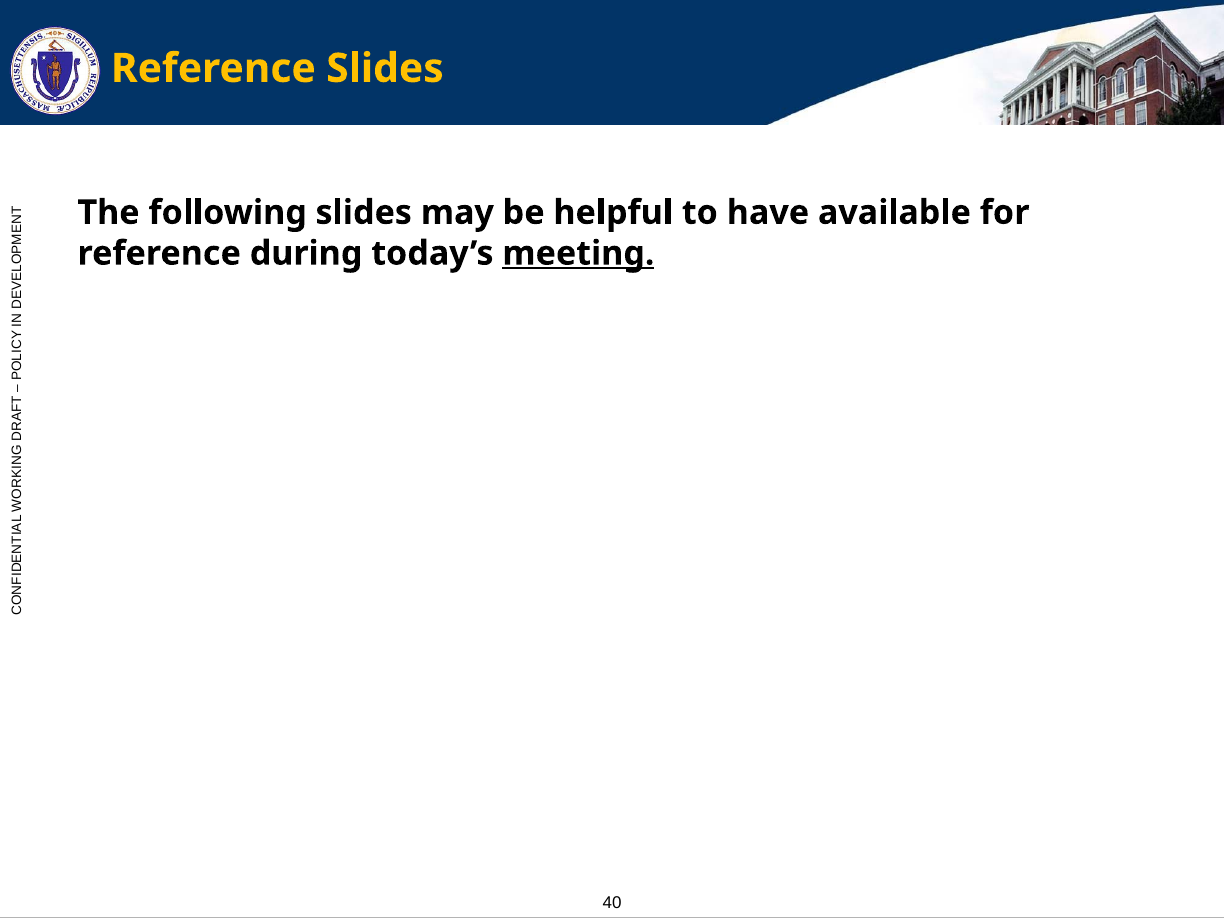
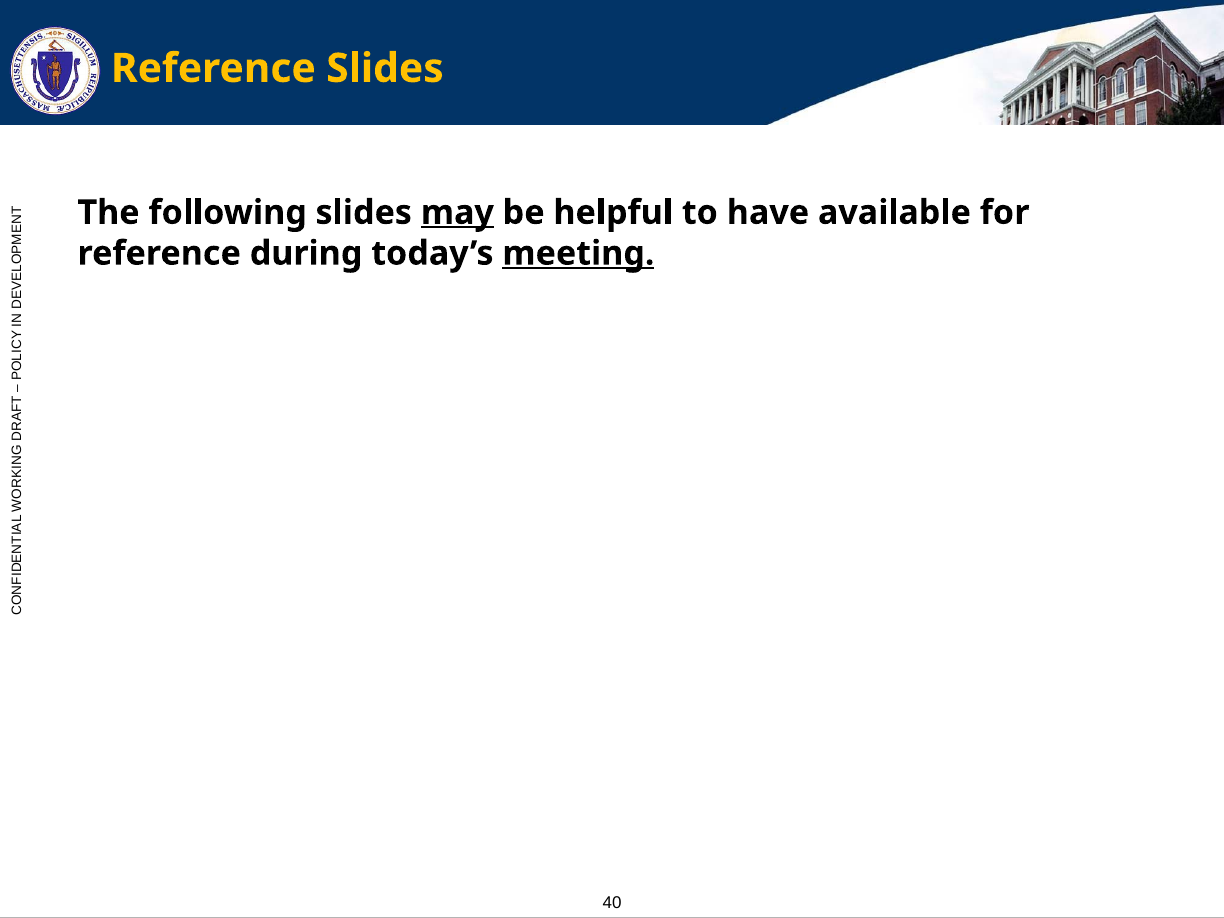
may underline: none -> present (457, 213)
